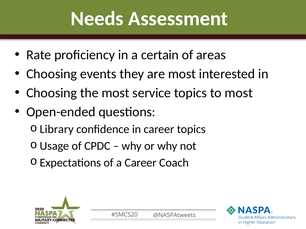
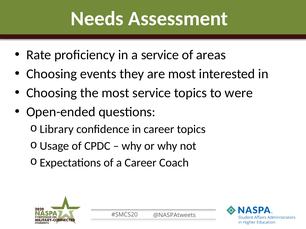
a certain: certain -> service (160, 55)
to most: most -> were (239, 93)
